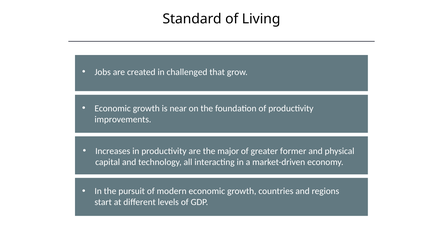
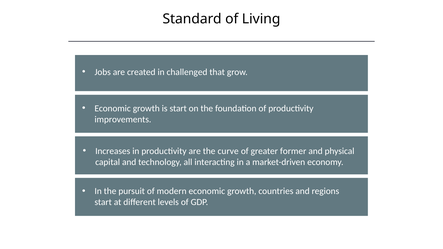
is near: near -> start (178, 109)
major: major -> curve (228, 151)
